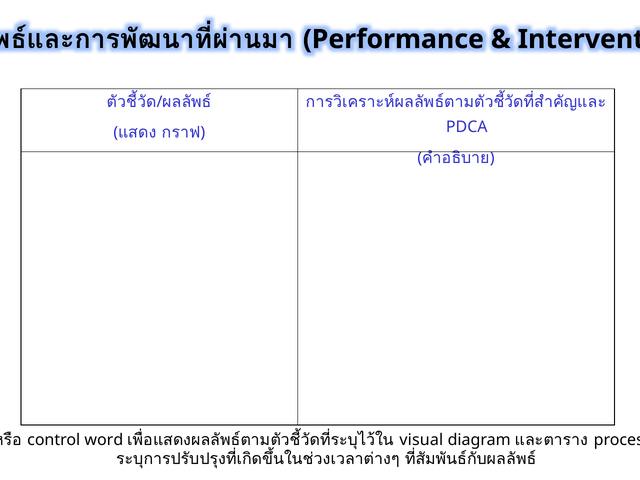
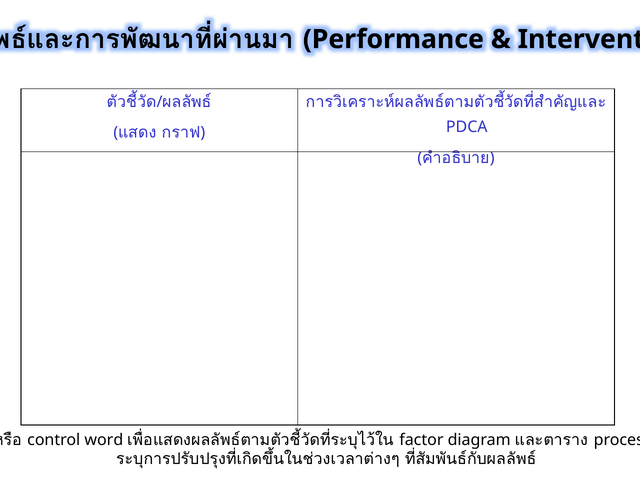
visual: visual -> factor (421, 440)
